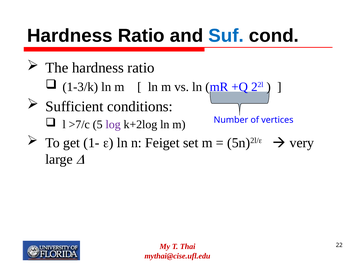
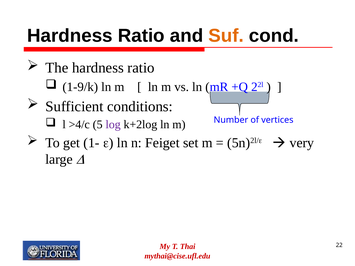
Suf colour: blue -> orange (226, 36)
1-3/k: 1-3/k -> 1-9/k (80, 87)
>7/c: >7/c -> >4/c (79, 125)
